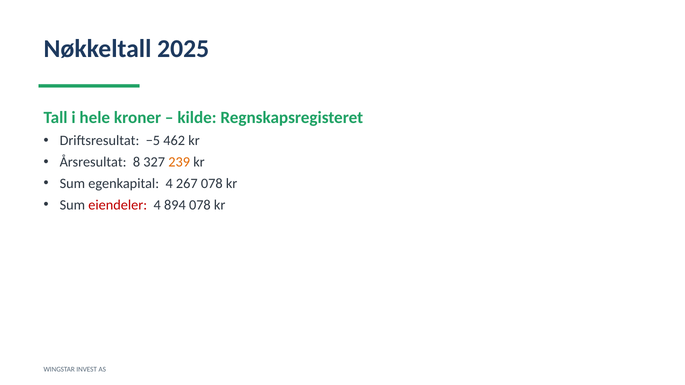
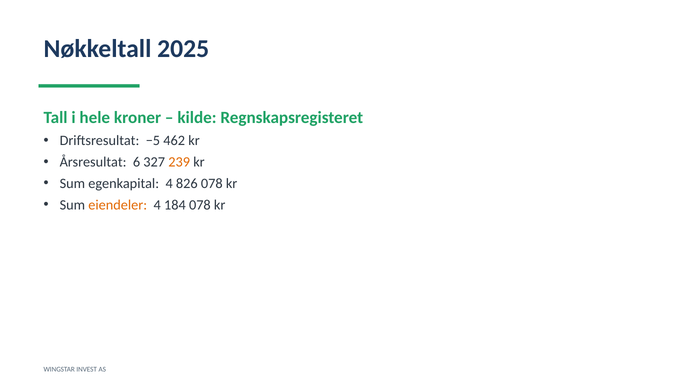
8: 8 -> 6 (137, 162)
267: 267 -> 826 (187, 184)
eiendeler colour: red -> orange (118, 205)
894: 894 -> 184 (175, 205)
